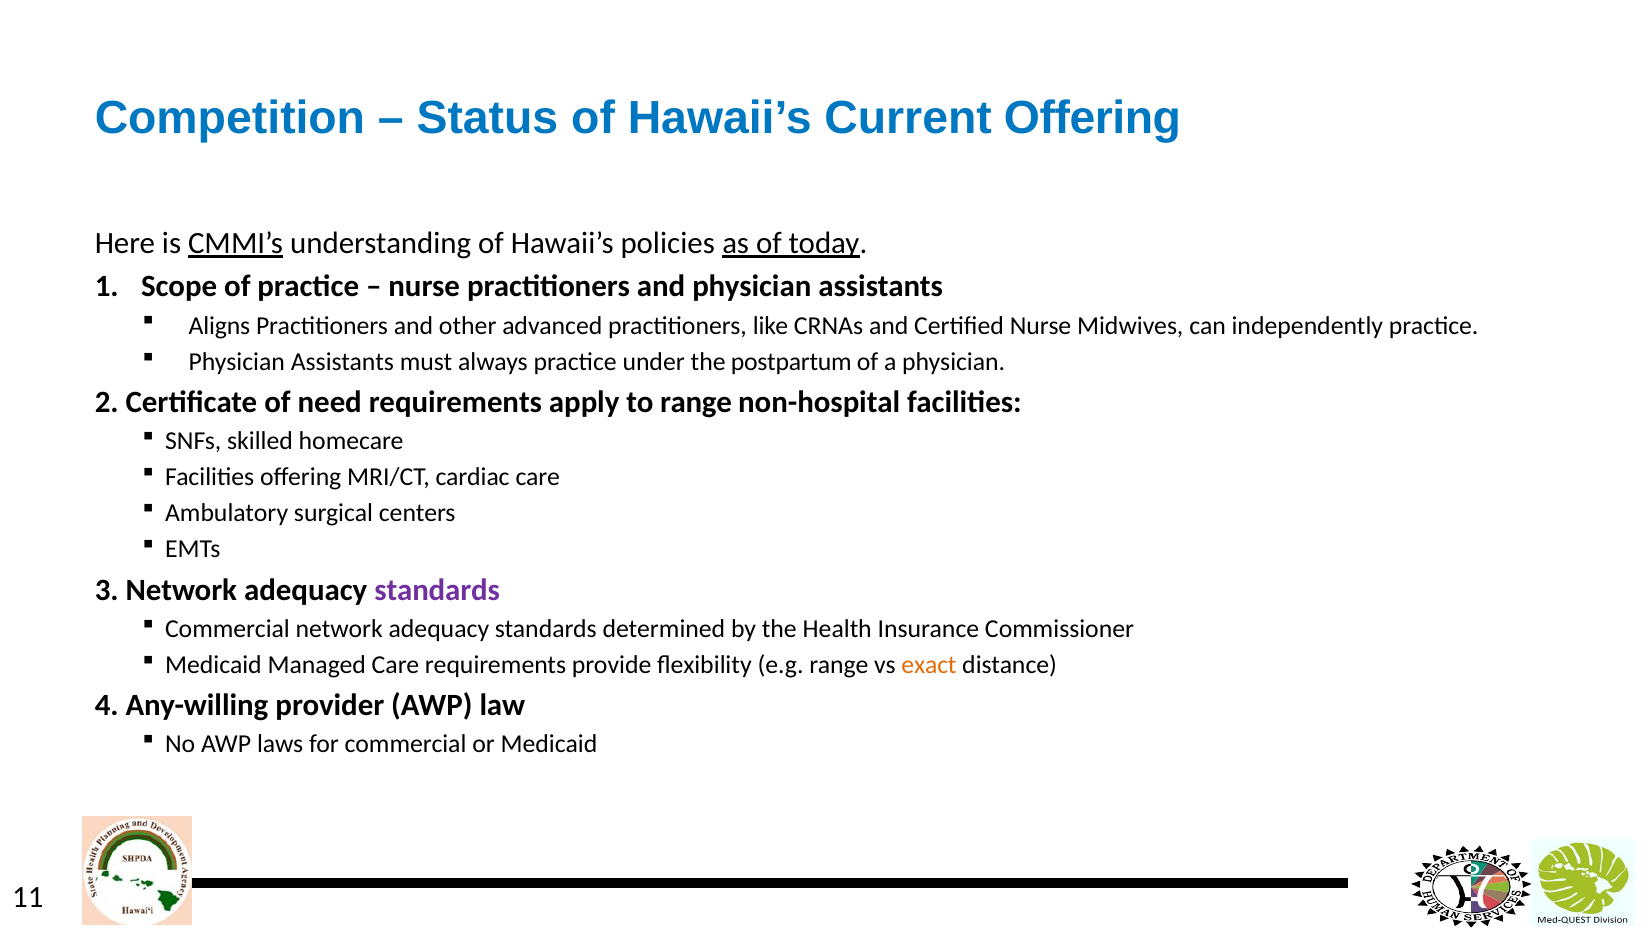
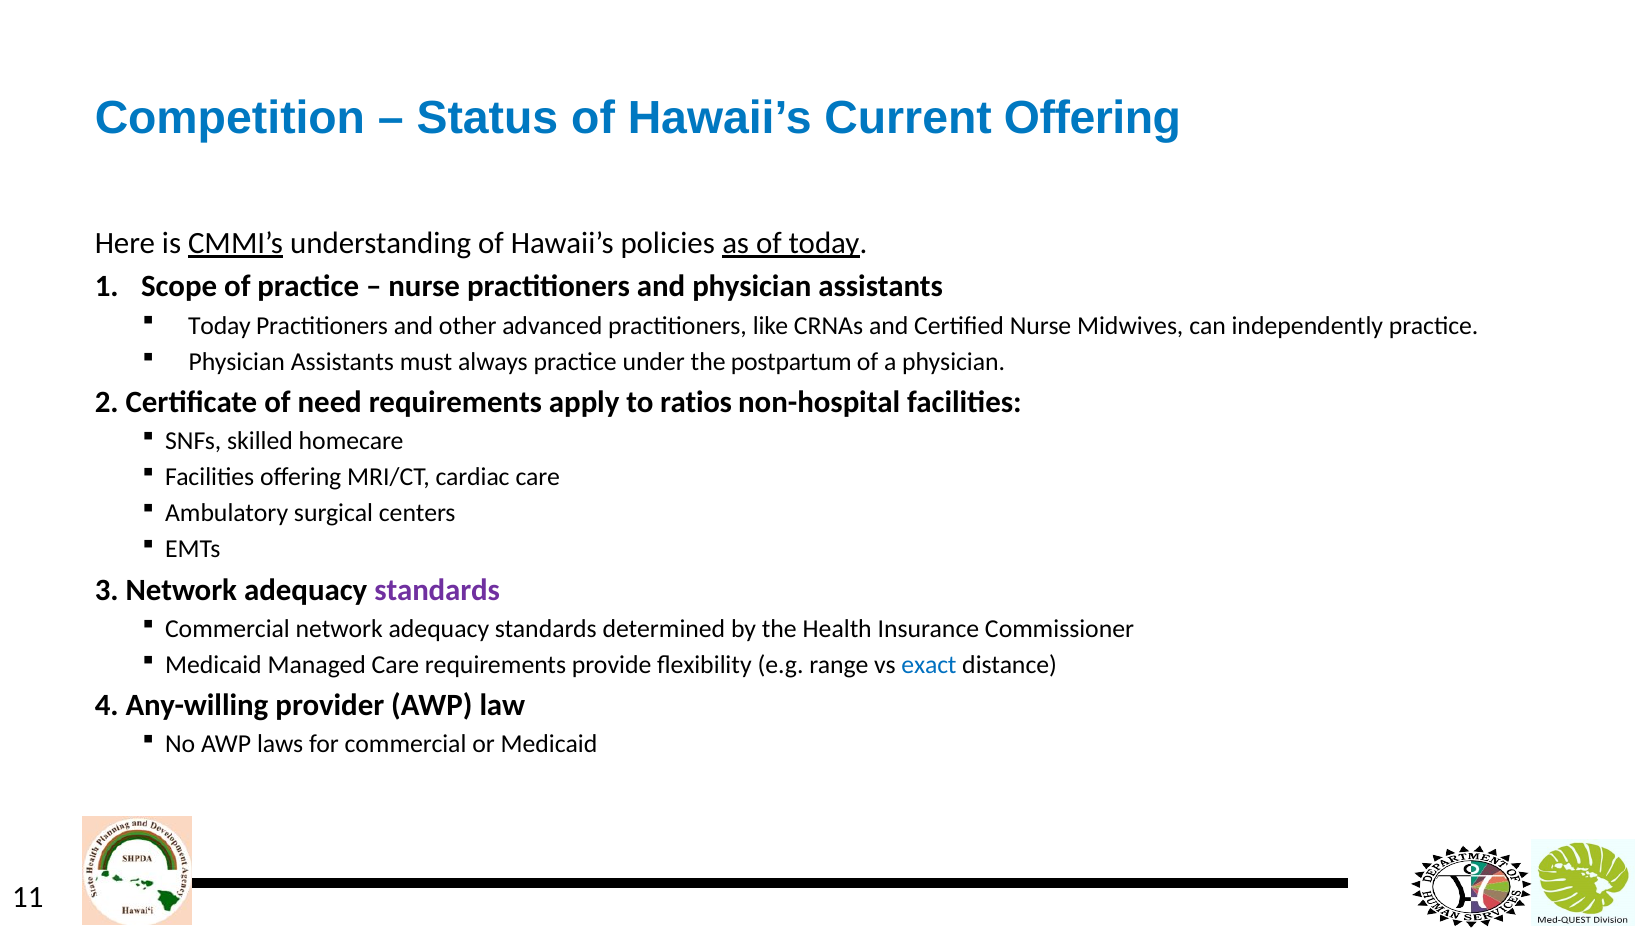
Aligns: Aligns -> Today (220, 325)
to range: range -> ratios (696, 402)
exact colour: orange -> blue (929, 665)
